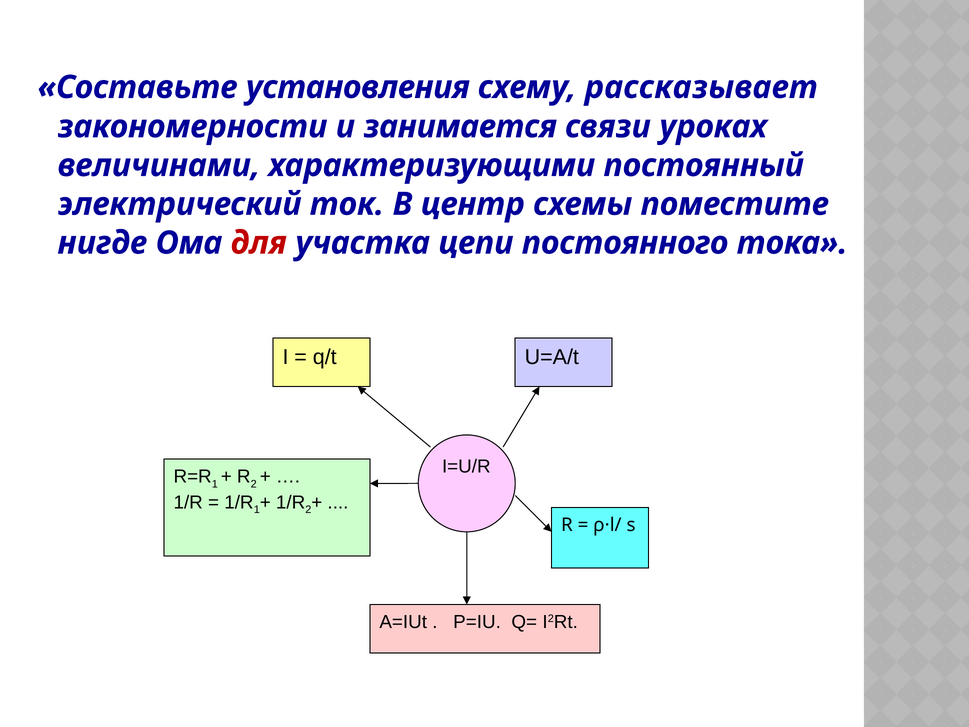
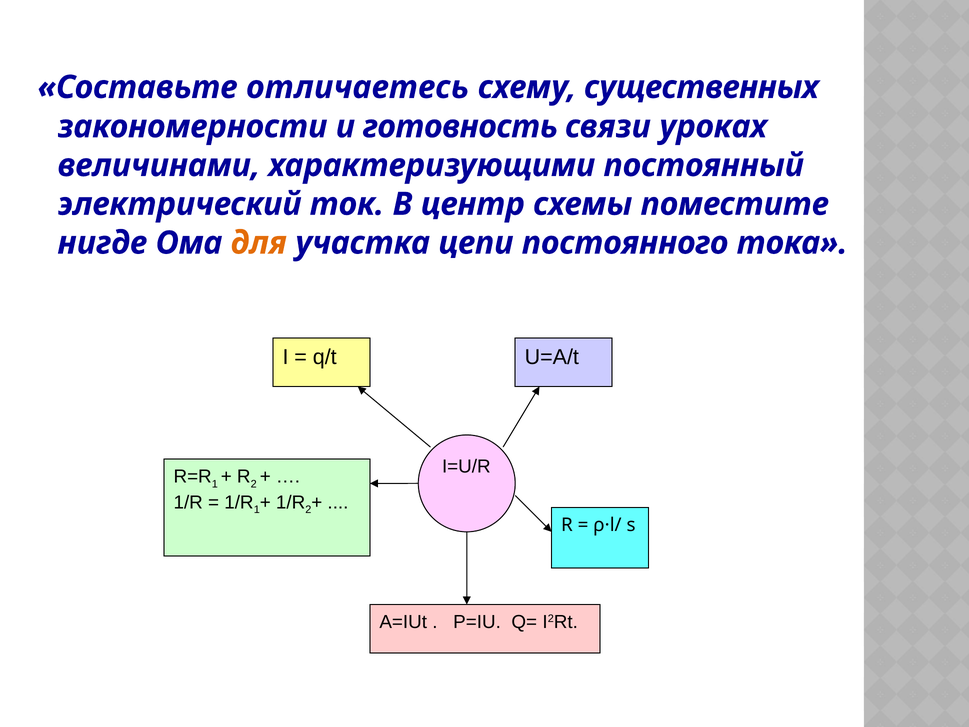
установления: установления -> отличаетесь (357, 87)
рассказывает: рассказывает -> существенных (702, 87)
занимается: занимается -> готовность (460, 127)
для colour: red -> orange (259, 243)
